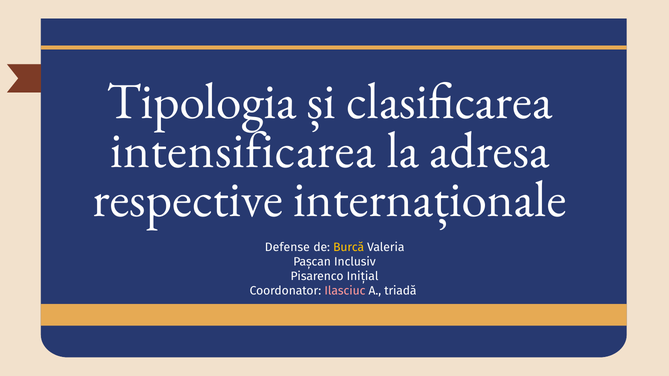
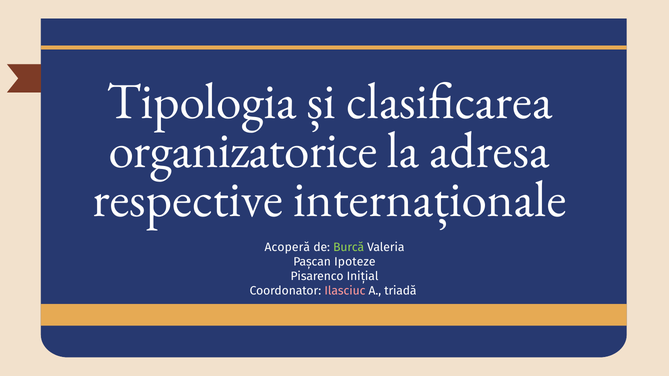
intensificarea: intensificarea -> organizatorice (243, 151)
Defense: Defense -> Acoperă (287, 248)
Burcă colour: yellow -> light green (349, 248)
Inclusiv: Inclusiv -> Ipoteze (355, 262)
